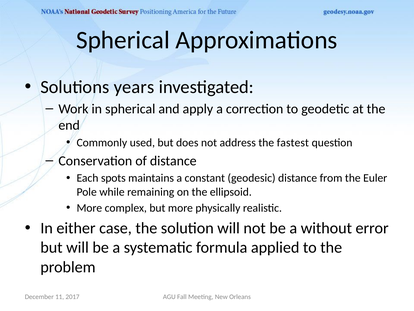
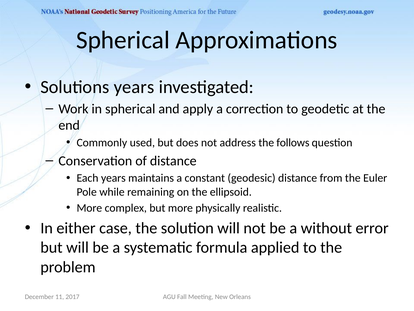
fastest: fastest -> follows (293, 142)
Each spots: spots -> years (113, 178)
